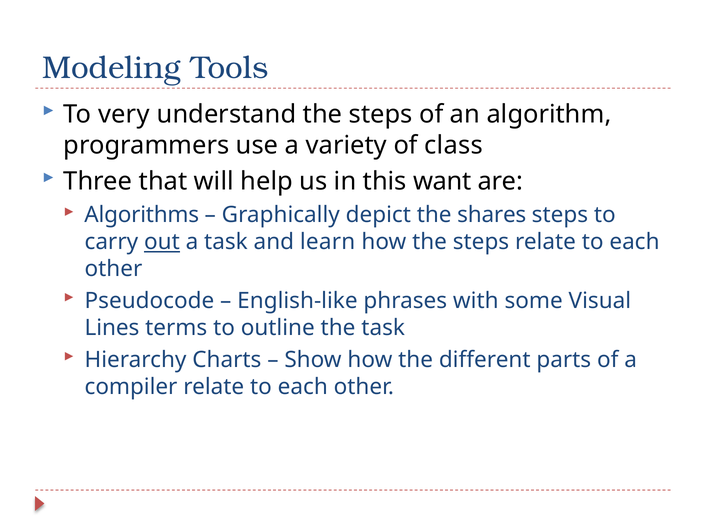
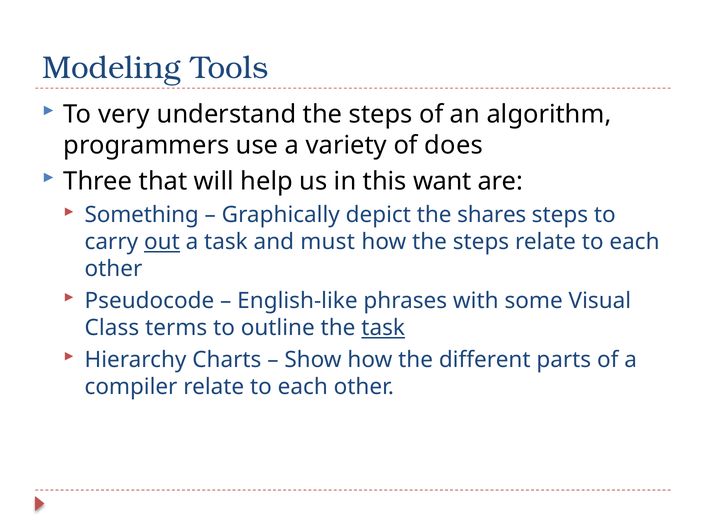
class: class -> does (454, 145)
Algorithms: Algorithms -> Something (142, 215)
learn: learn -> must (328, 242)
Lines: Lines -> Class (112, 328)
task underline: none -> present (383, 328)
